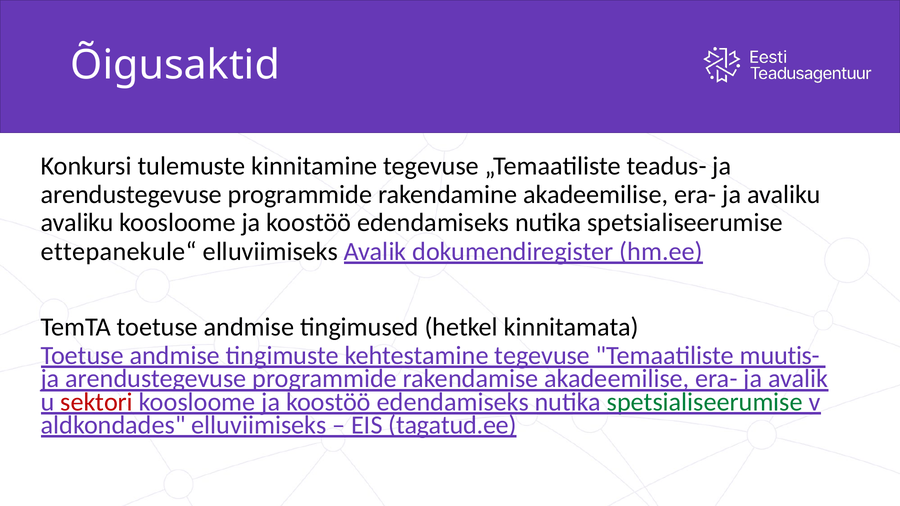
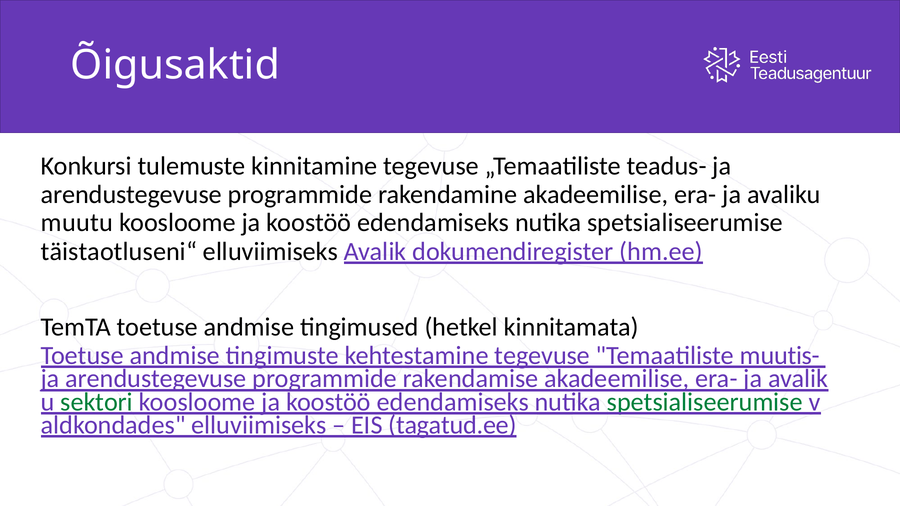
avaliku: avaliku -> muutu (77, 223)
ettepanekule“: ettepanekule“ -> täistaotluseni“ (119, 252)
sektori colour: red -> green (97, 402)
